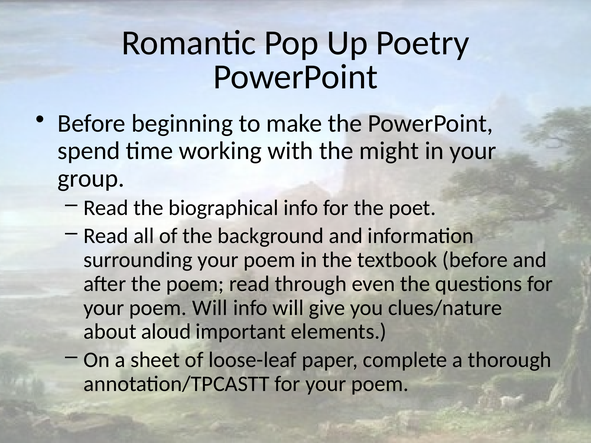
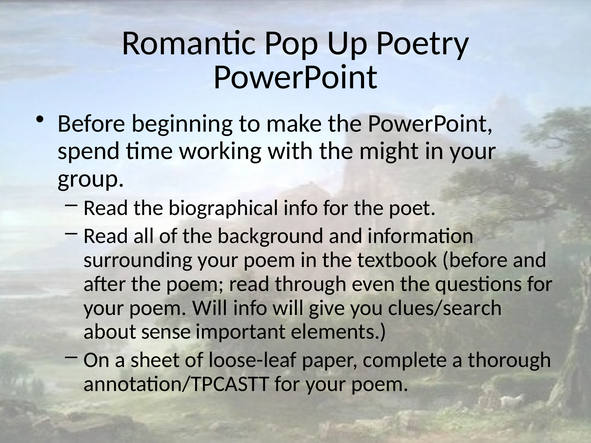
clues/nature: clues/nature -> clues/search (445, 308)
aloud: aloud -> sense (166, 332)
